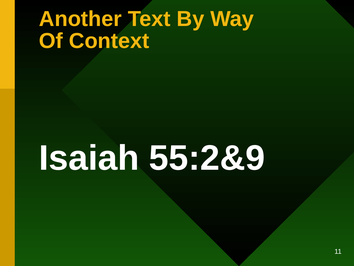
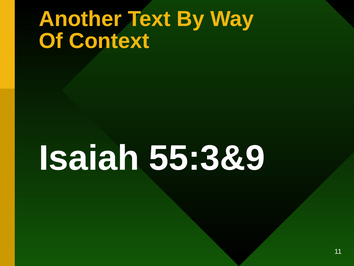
55:2&9: 55:2&9 -> 55:3&9 (207, 158)
